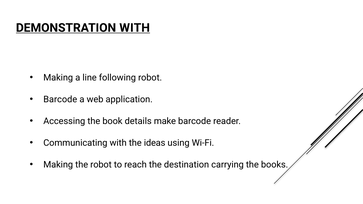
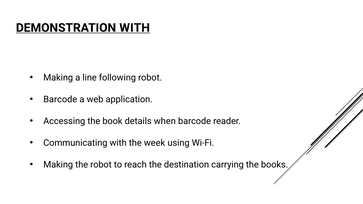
make: make -> when (165, 121)
ideas: ideas -> week (155, 143)
